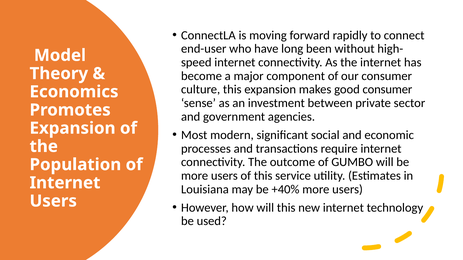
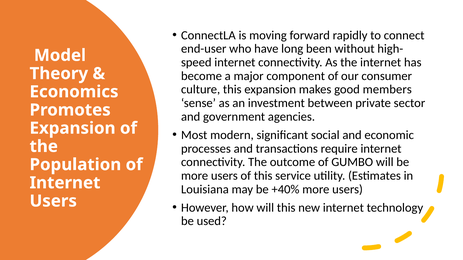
good consumer: consumer -> members (387, 90)
